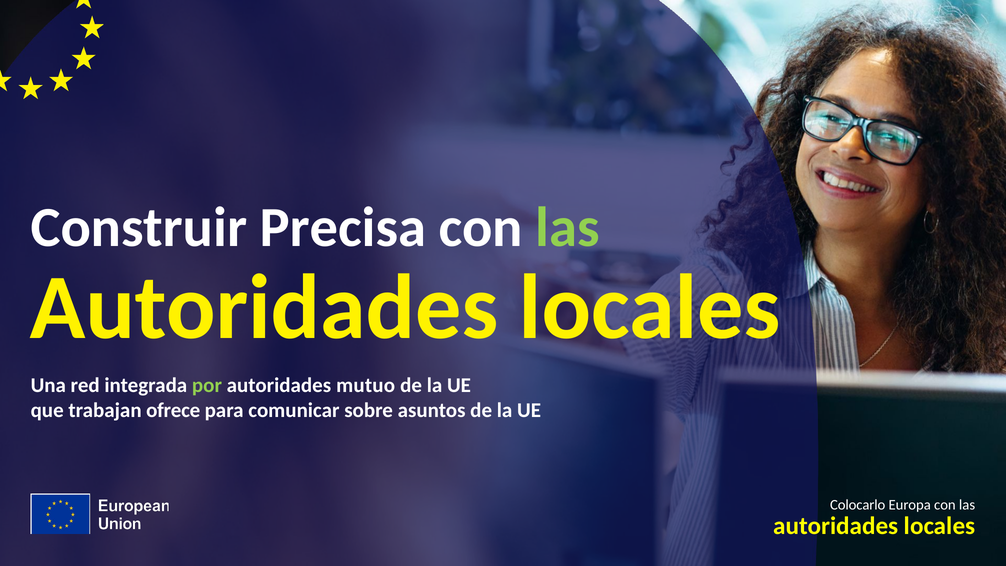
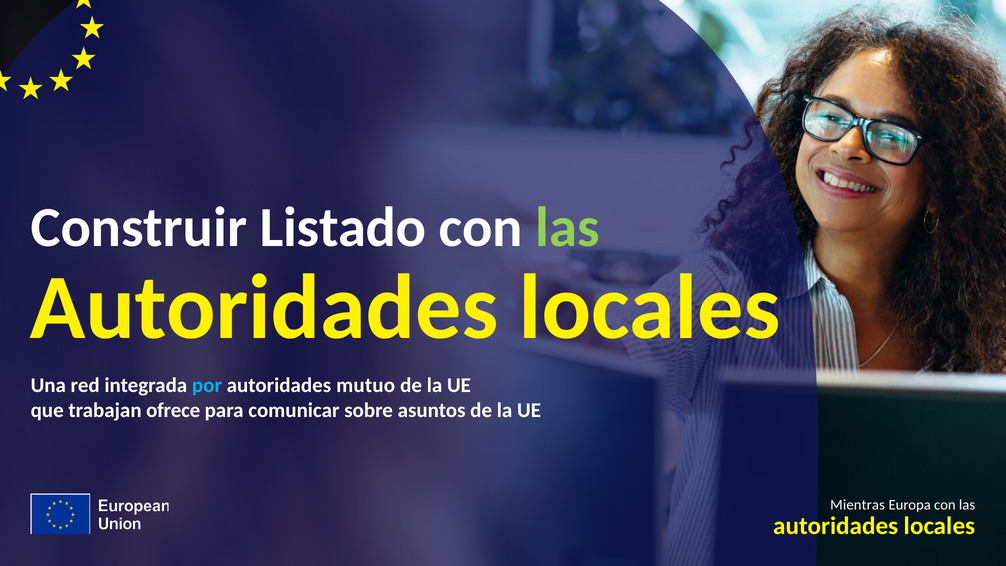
Precisa: Precisa -> Listado (343, 228)
por colour: light green -> light blue (207, 385)
Colocarlo: Colocarlo -> Mientras (858, 505)
